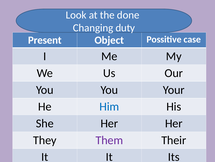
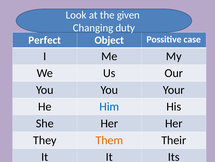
done: done -> given (128, 15)
Present: Present -> Perfect (45, 40)
Them colour: purple -> orange (109, 140)
